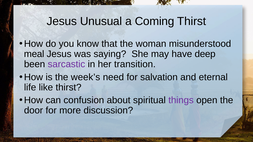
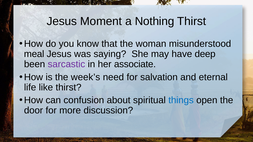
Unusual: Unusual -> Moment (101, 21)
Coming: Coming -> Nothing (155, 21)
transition: transition -> associate (135, 64)
things colour: purple -> blue (181, 100)
